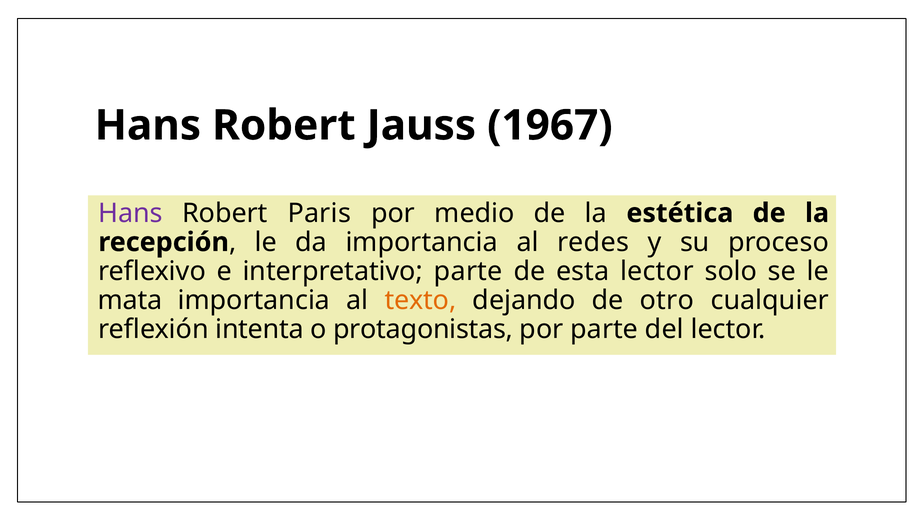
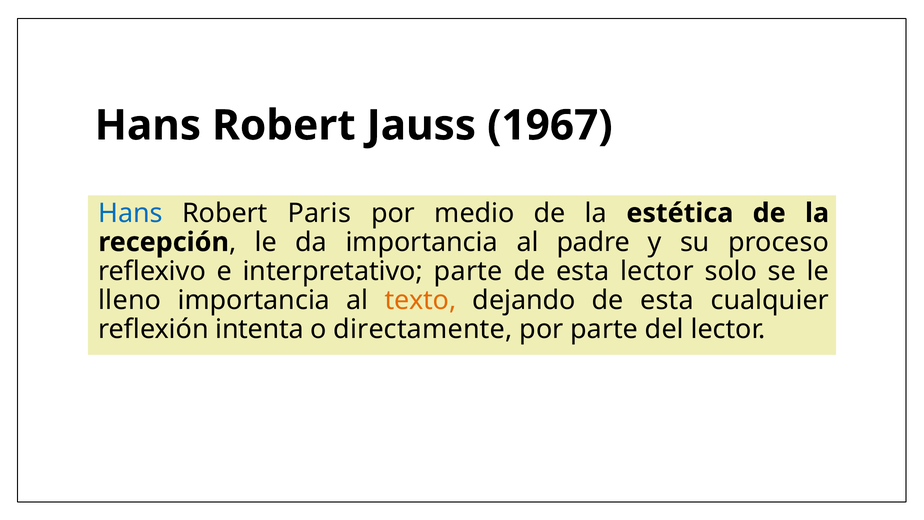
Hans colour: purple -> blue (131, 213)
redes: redes -> padre (593, 242)
mata: mata -> lleno (130, 300)
dejando de otro: otro -> esta (667, 300)
protagonistas: protagonistas -> directamente (423, 329)
